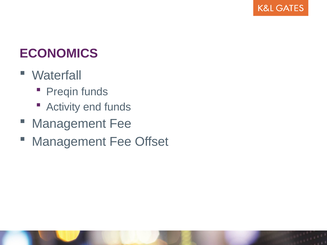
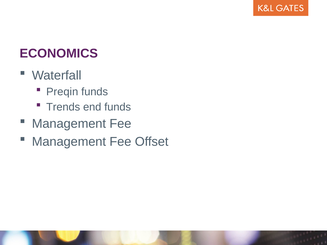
Activity: Activity -> Trends (63, 107)
